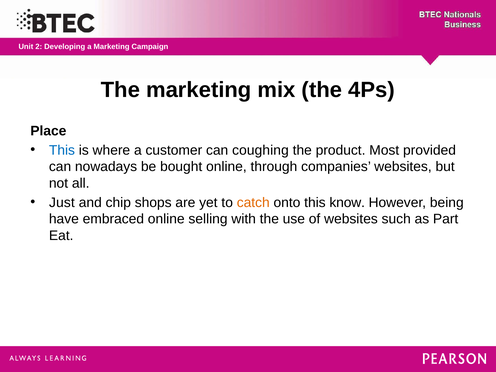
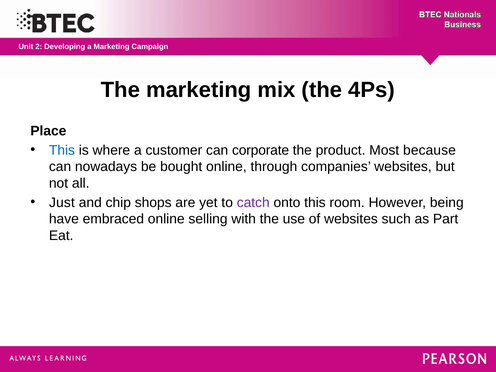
coughing: coughing -> corporate (261, 150)
provided: provided -> because (429, 150)
catch colour: orange -> purple (253, 203)
know: know -> room (347, 203)
